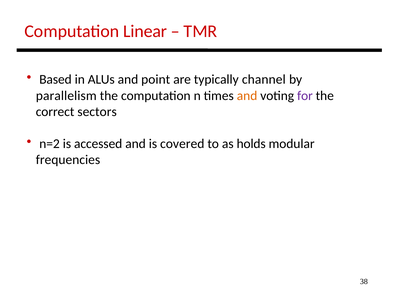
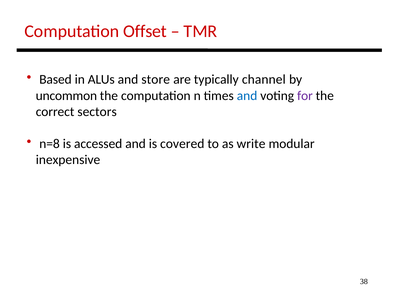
Linear: Linear -> Offset (145, 31)
point: point -> store (156, 80)
parallelism: parallelism -> uncommon (66, 96)
and colour: orange -> blue (247, 96)
n=2: n=2 -> n=8 (50, 144)
holds: holds -> write (251, 144)
frequencies: frequencies -> inexpensive (68, 160)
